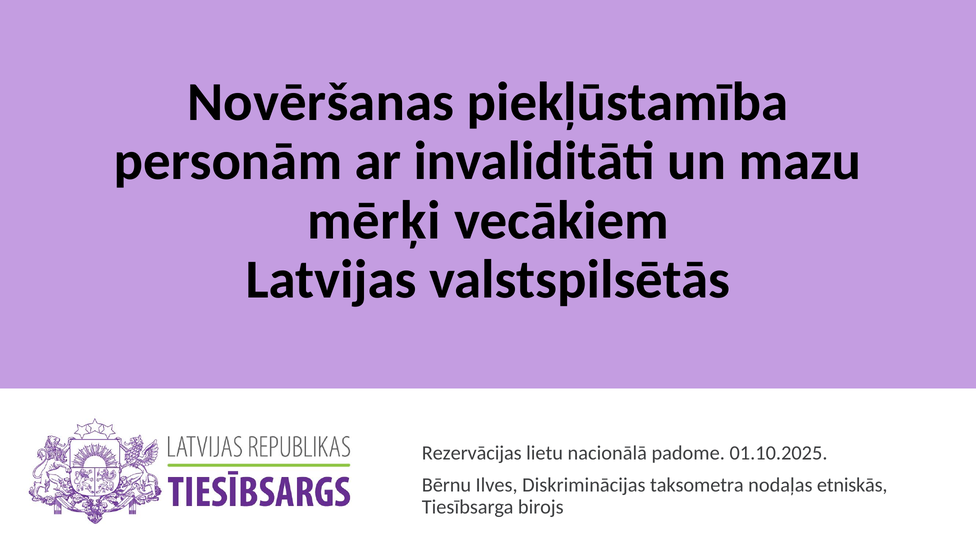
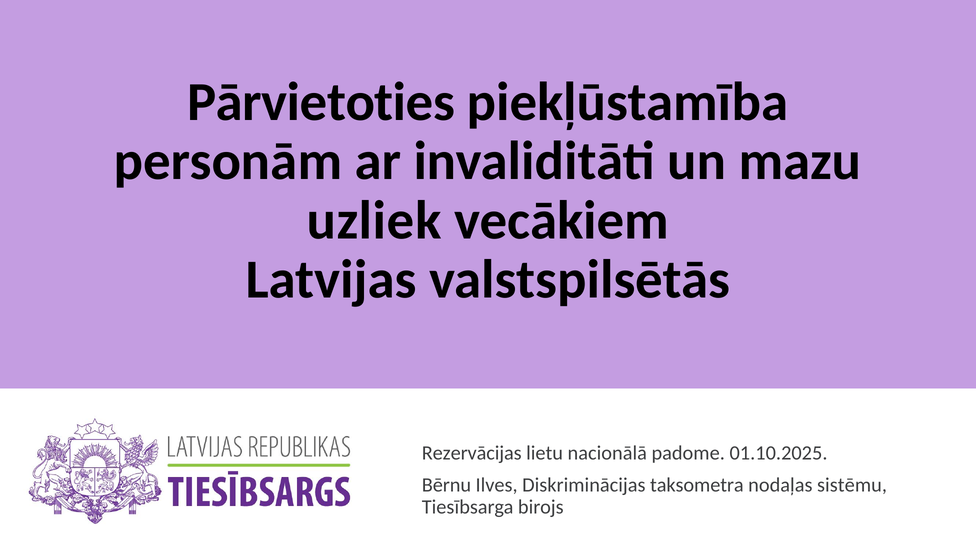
Novēršanas: Novēršanas -> Pārvietoties (321, 102)
mērķi: mērķi -> uzliek (374, 221)
etniskās: etniskās -> sistēmu (852, 485)
